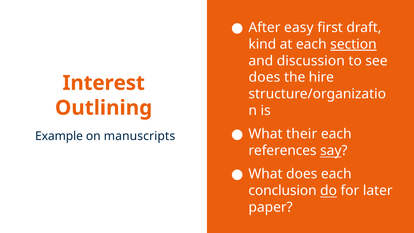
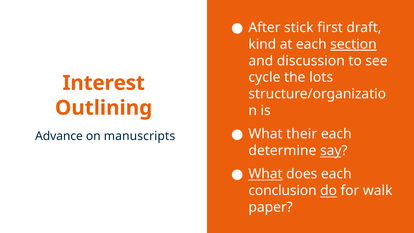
easy: easy -> stick (299, 28)
does: does -> cycle (264, 77)
hire: hire -> lots (321, 77)
Example: Example -> Advance (59, 136)
references: references -> determine (282, 151)
What underline: none -> present (266, 174)
later: later -> walk (378, 191)
